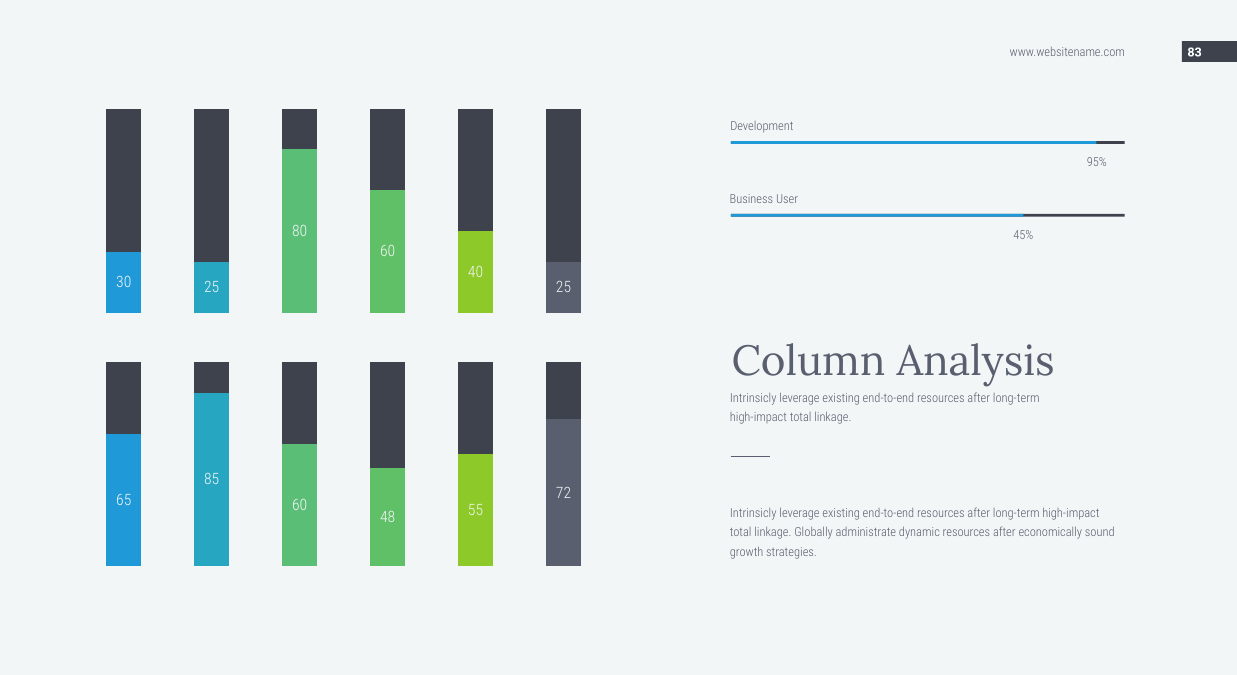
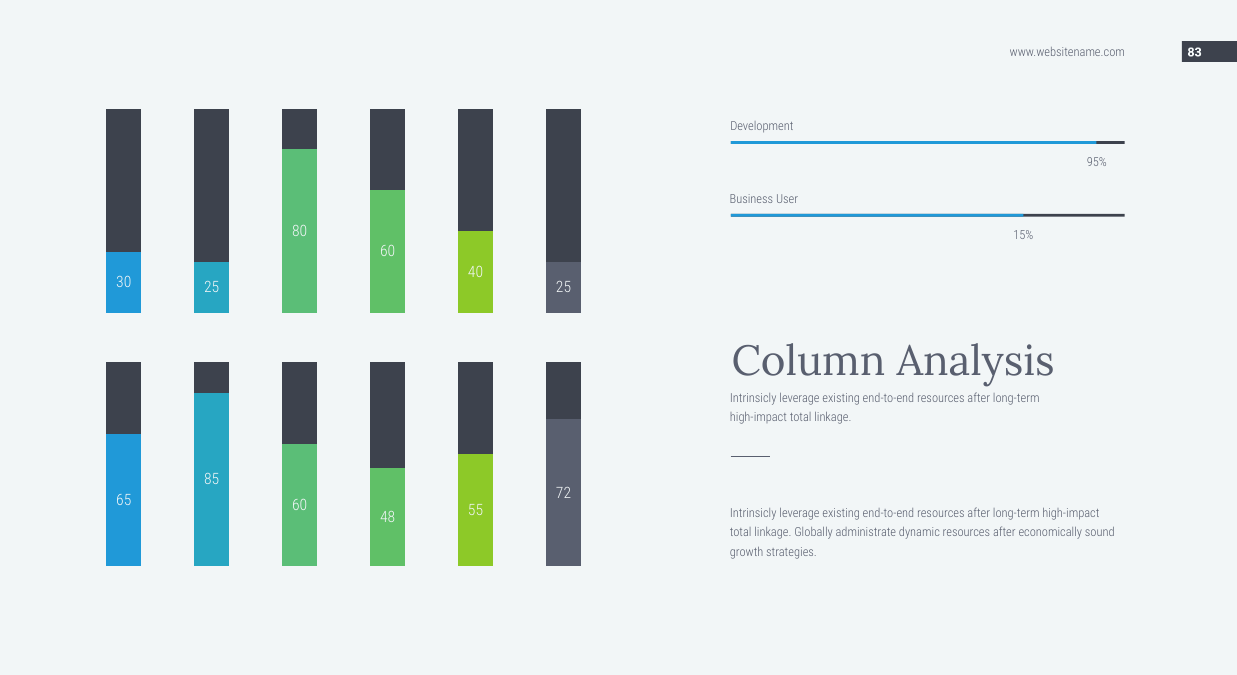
45%: 45% -> 15% (1023, 235)
